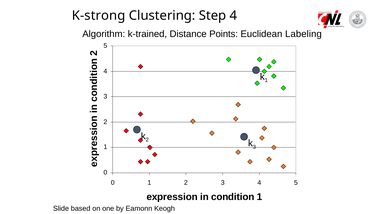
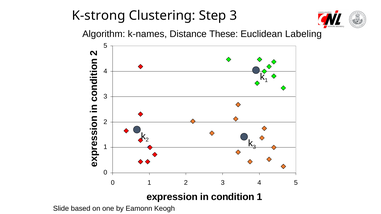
Step 4: 4 -> 3 (233, 16)
k-trained: k-trained -> k-names (147, 34)
Points: Points -> These (224, 34)
